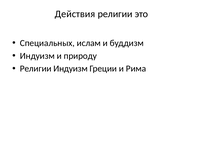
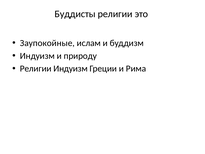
Действия: Действия -> Буддисты (75, 14)
Специальных: Специальных -> Заупокойные (47, 43)
